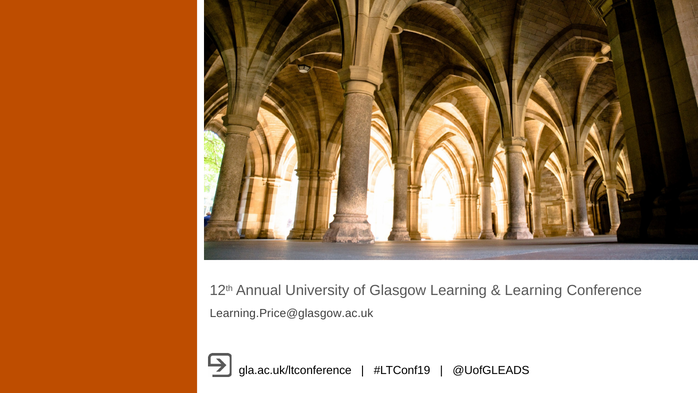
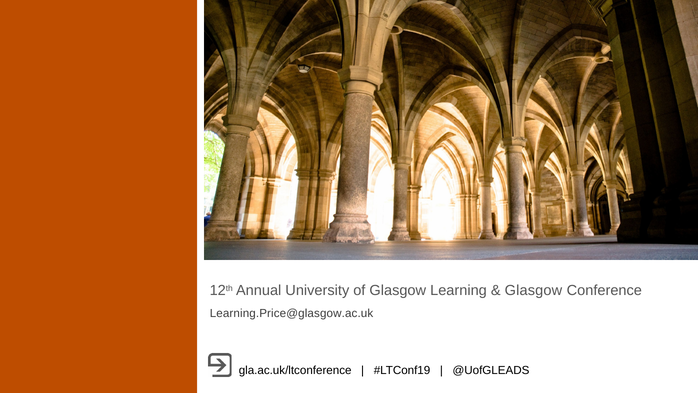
Learning: Learning -> Glasgow (533, 290)
